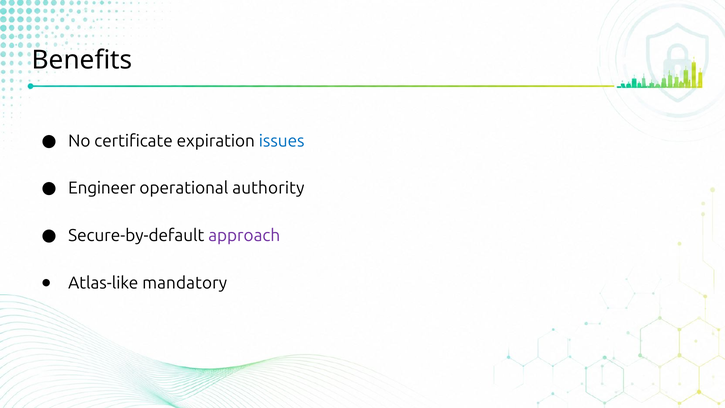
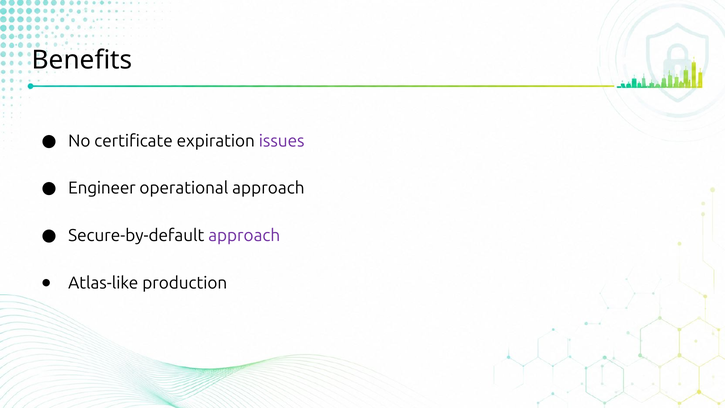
issues colour: blue -> purple (282, 141)
operational authority: authority -> approach (268, 188)
mandatory: mandatory -> production (185, 283)
